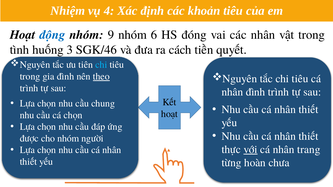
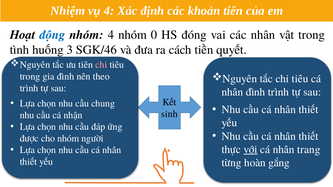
khoản tiêu: tiêu -> tiên (233, 11)
nhóm 9: 9 -> 4 (111, 35)
6: 6 -> 0 (154, 35)
chi colour: light blue -> pink (101, 65)
theo underline: present -> none (101, 77)
hoạt: hoạt -> sinh (169, 114)
cá chọn: chọn -> nhận (73, 115)
chưa: chưa -> gắng (279, 163)
